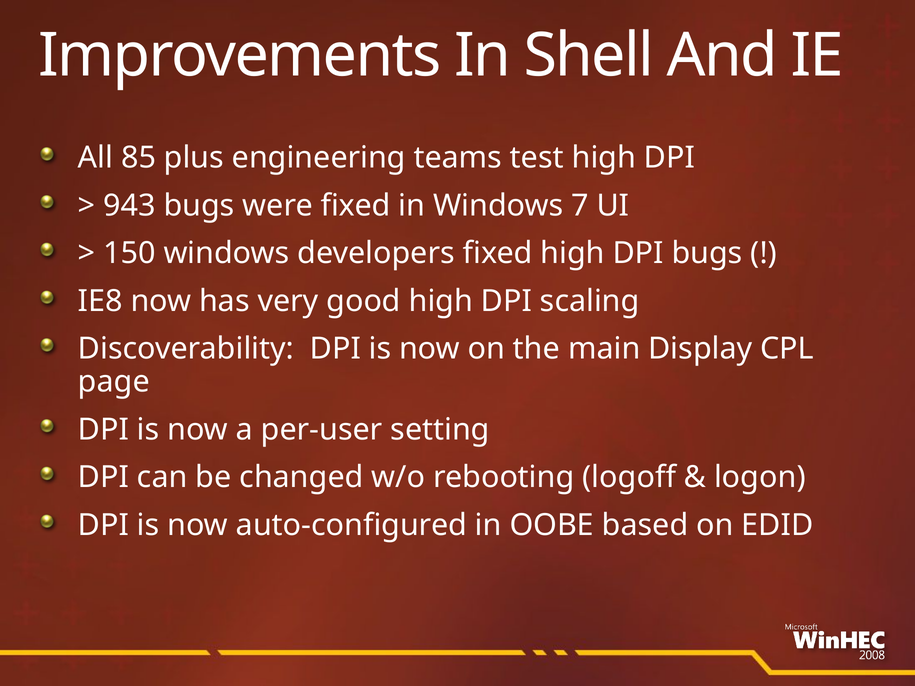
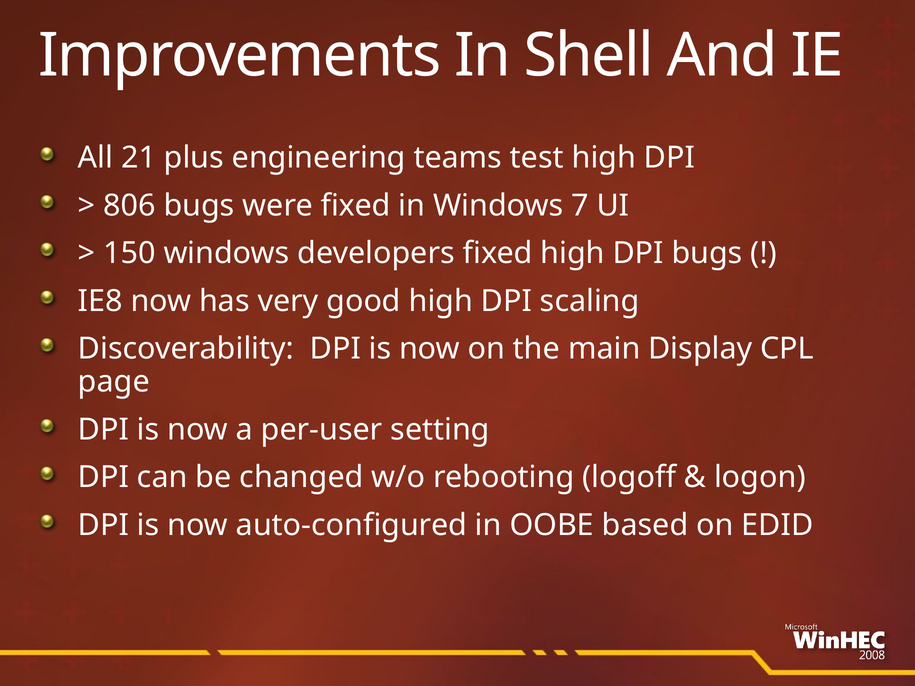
85: 85 -> 21 (139, 158)
943: 943 -> 806 (129, 206)
